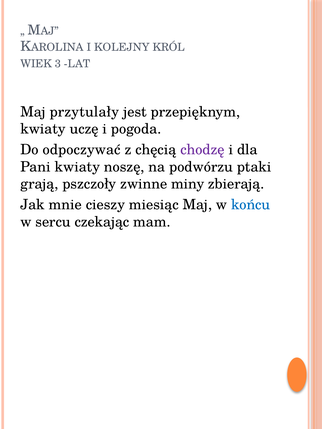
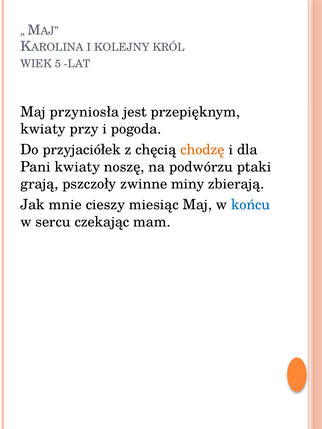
3: 3 -> 5 (58, 64)
przytulały: przytulały -> przyniosła (84, 112)
uczę: uczę -> przy (84, 129)
odpoczywać: odpoczywać -> przyjaciółek (82, 150)
chodzę colour: purple -> orange (202, 150)
